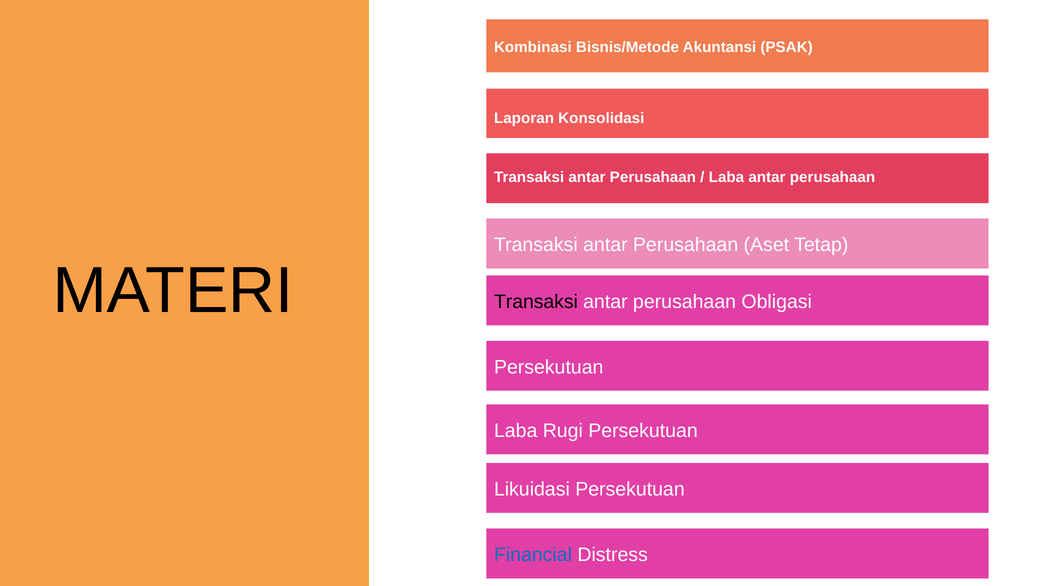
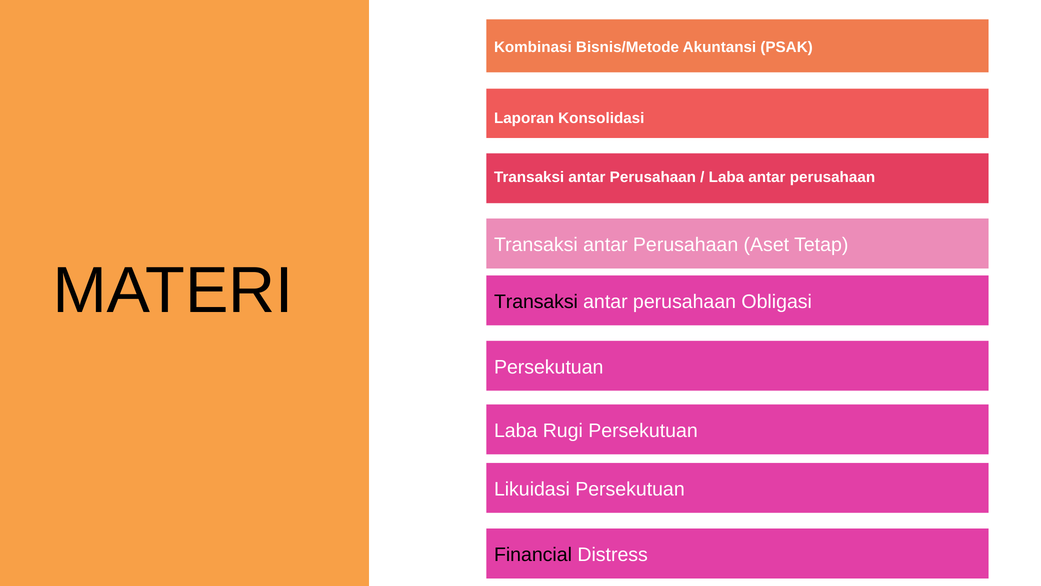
Financial colour: blue -> black (533, 554)
